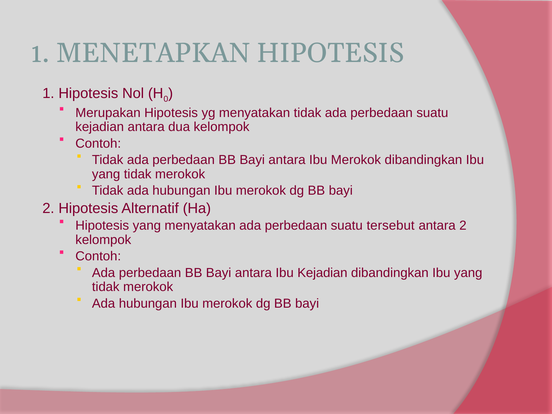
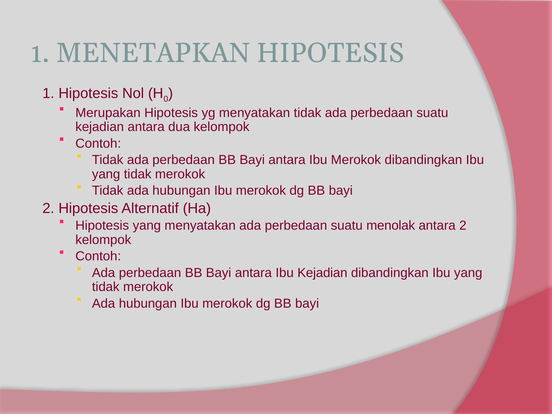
tersebut: tersebut -> menolak (391, 226)
